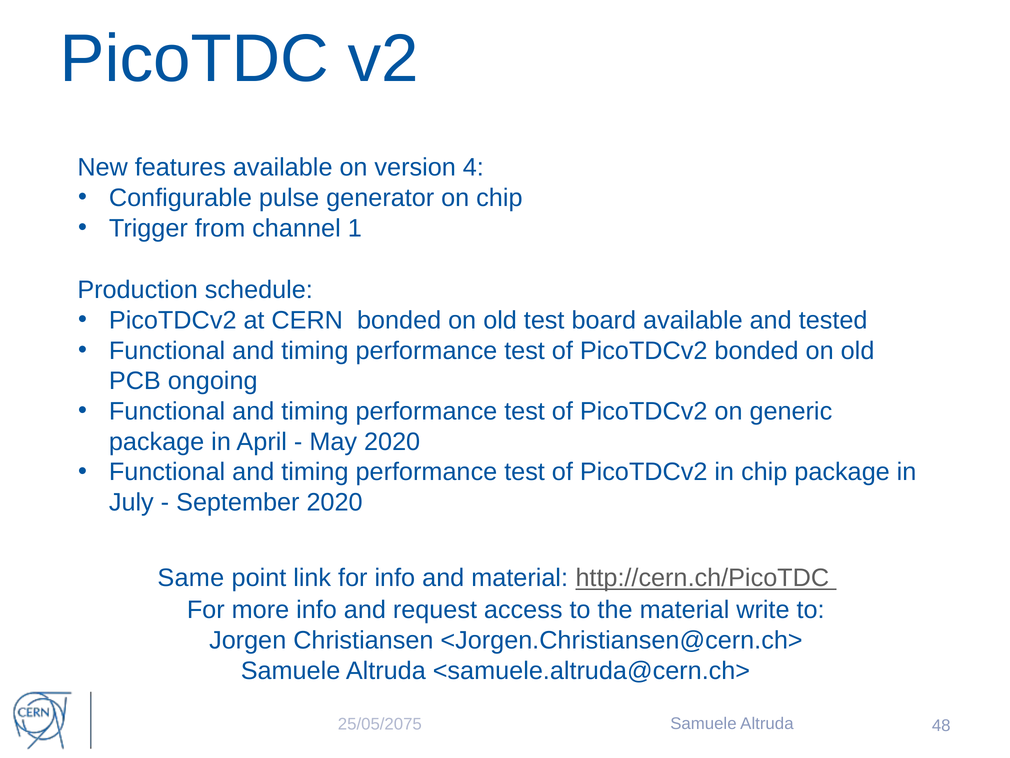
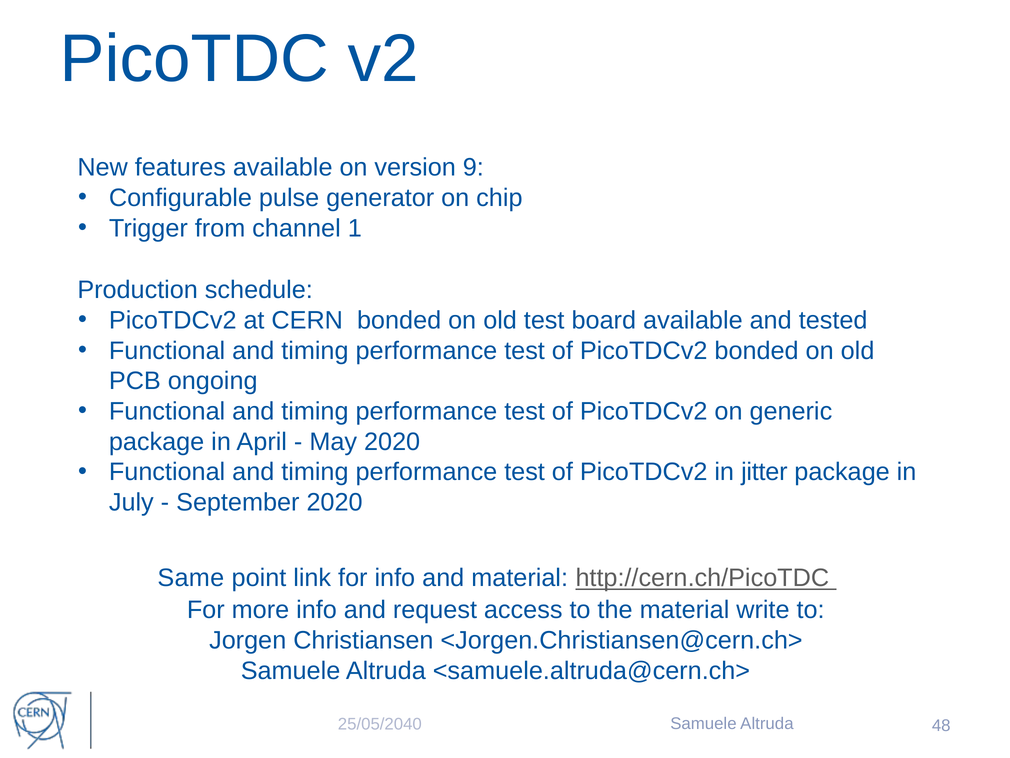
4: 4 -> 9 (473, 167)
in chip: chip -> jitter (764, 472)
25/05/2075: 25/05/2075 -> 25/05/2040 (380, 724)
